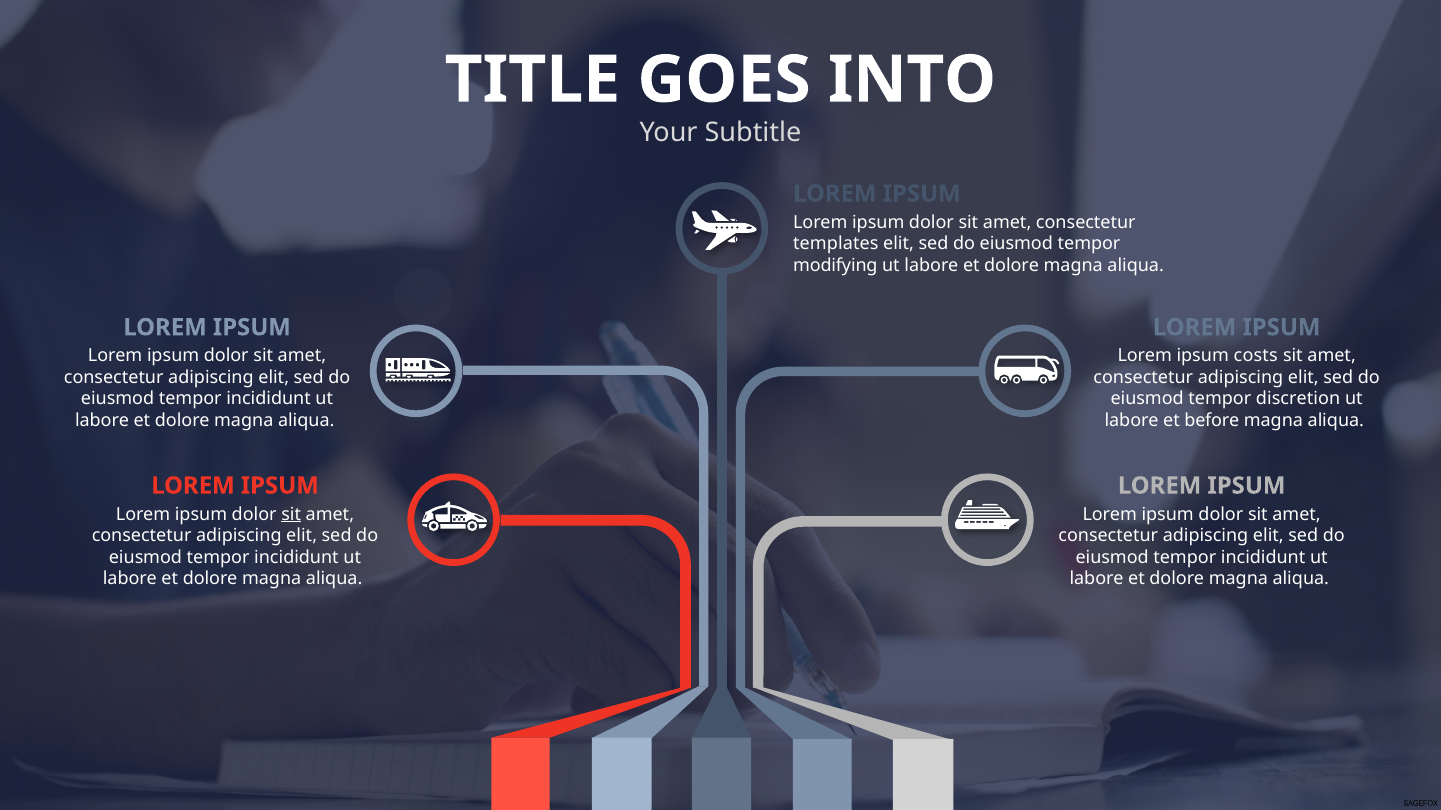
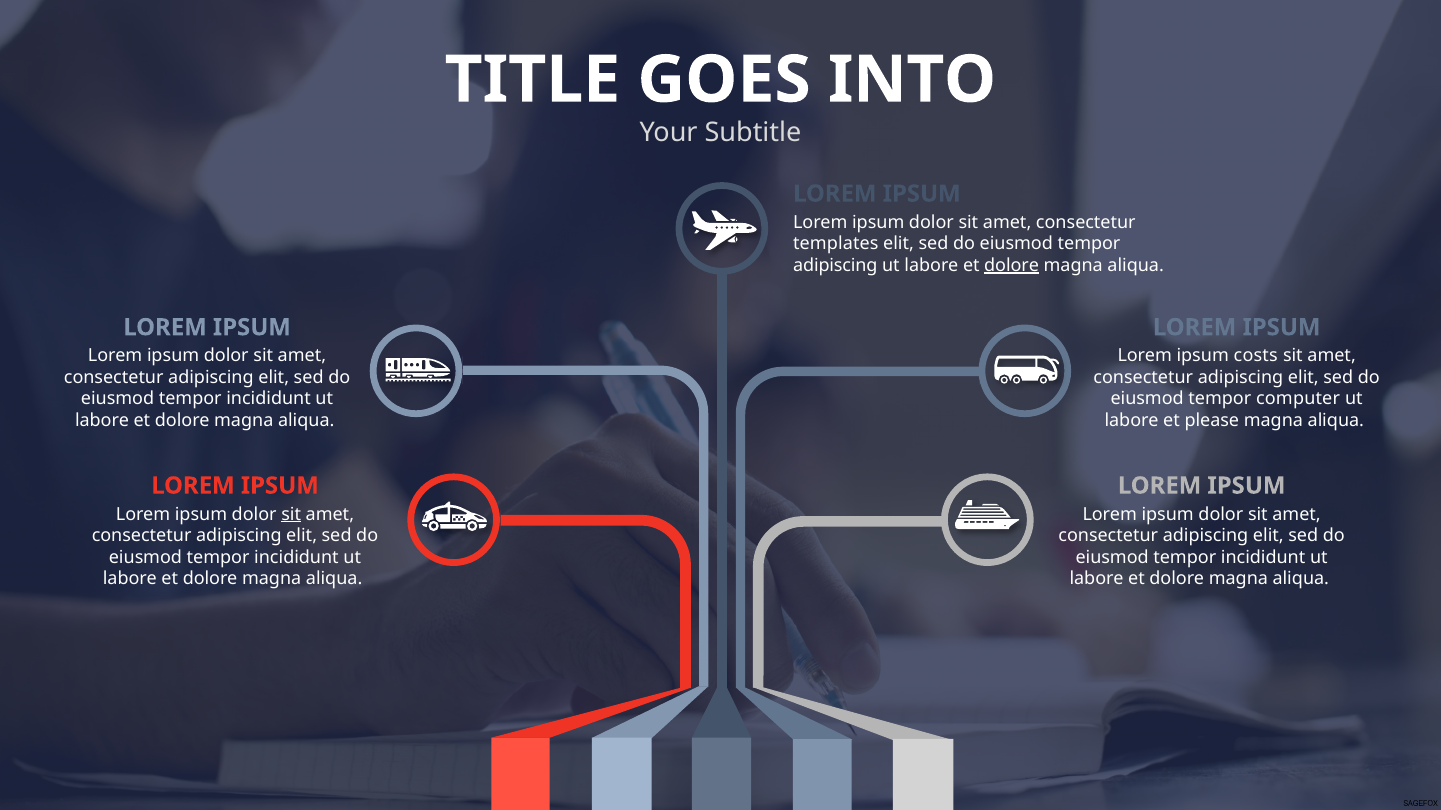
modifying: modifying -> adipiscing (835, 265)
dolore underline: none -> present (1012, 265)
discretion: discretion -> computer (1298, 399)
before: before -> please (1212, 421)
